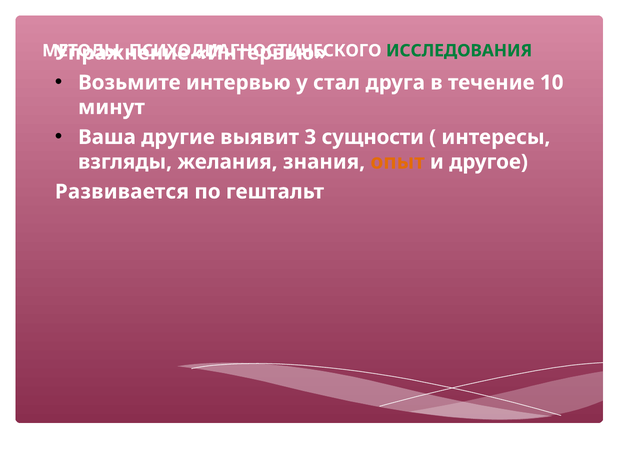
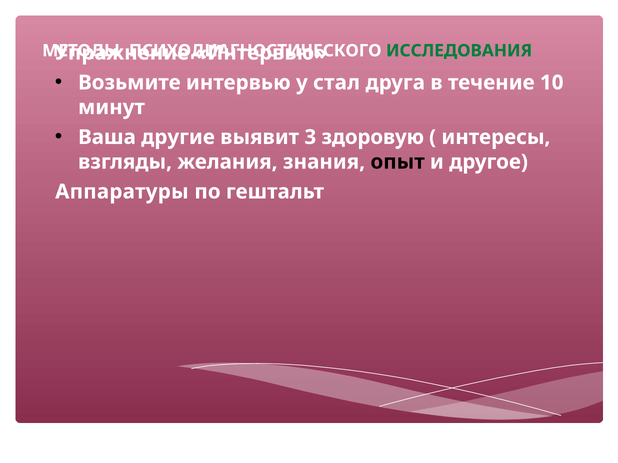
сущности: сущности -> здоровую (373, 137)
опыт colour: orange -> black (398, 162)
Развивается: Развивается -> Аппаратуры (122, 192)
